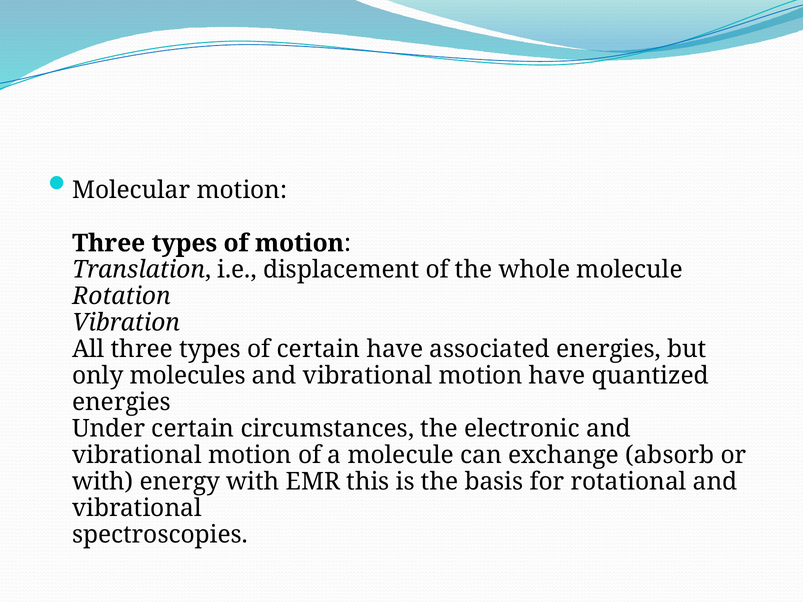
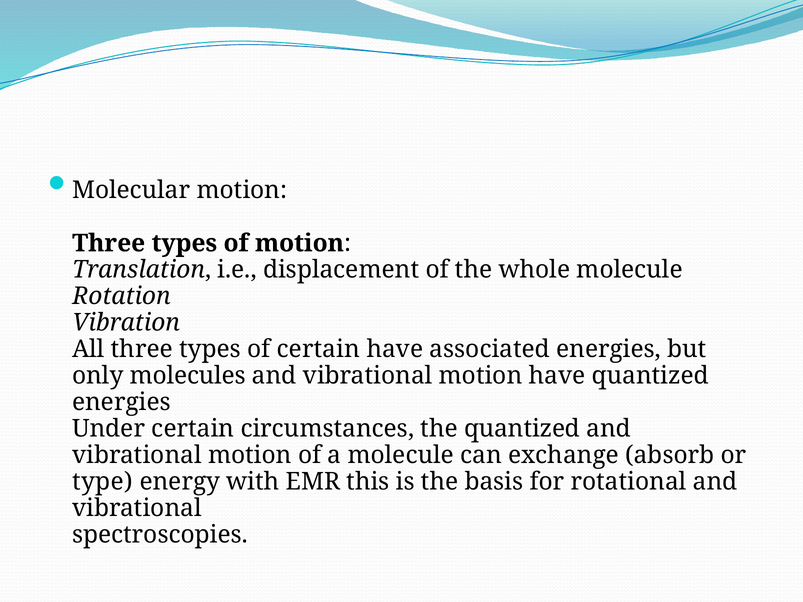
the electronic: electronic -> quantized (522, 429)
with: with -> type (103, 482)
